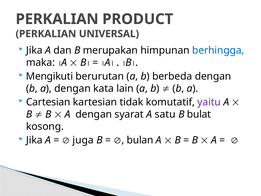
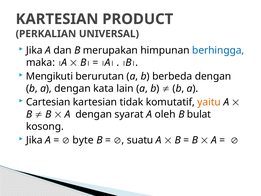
PERKALIAN: PERKALIAN -> KARTESIAN (57, 19)
yaitu colour: purple -> orange (209, 102)
satu: satu -> oleh (165, 114)
juga: juga -> byte (83, 140)
bulan: bulan -> suatu (140, 140)
